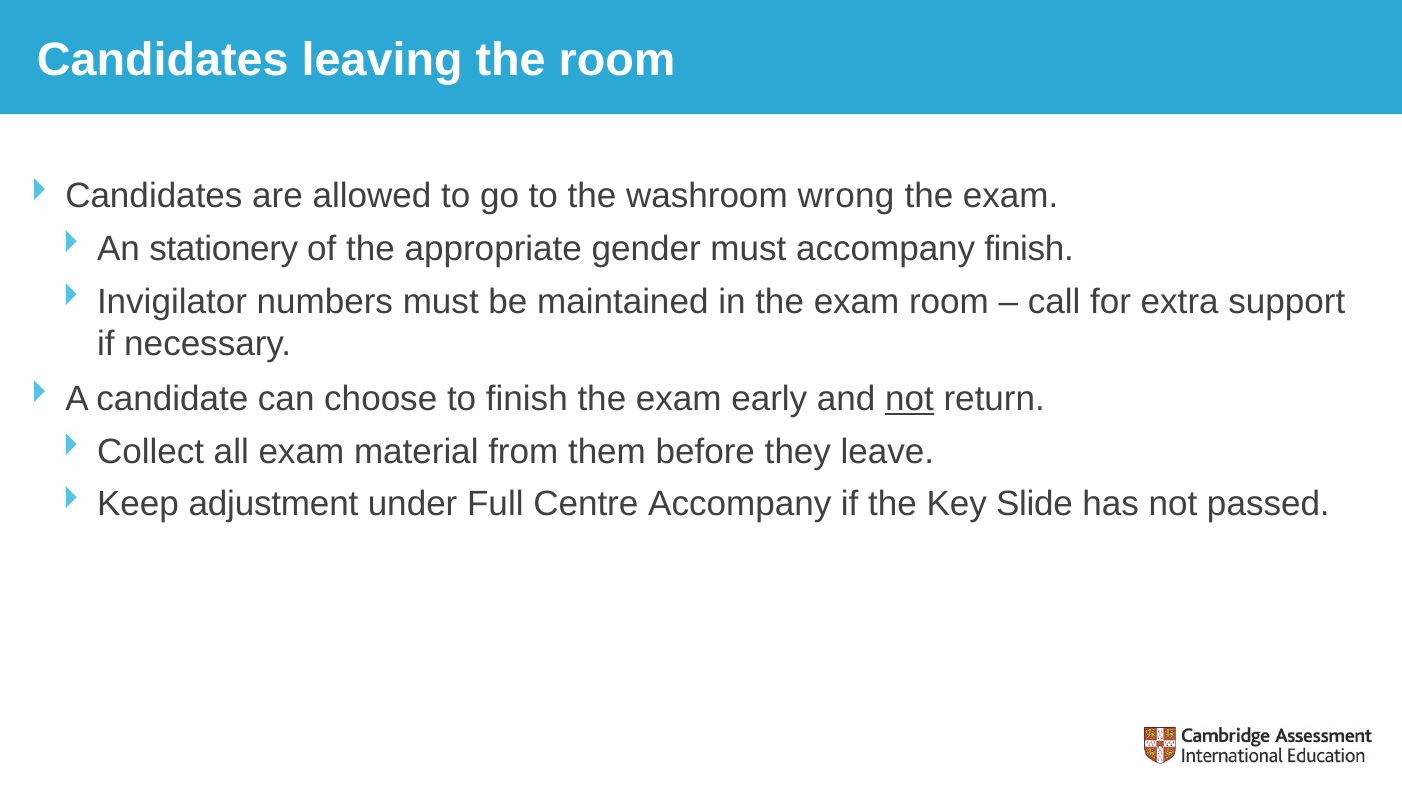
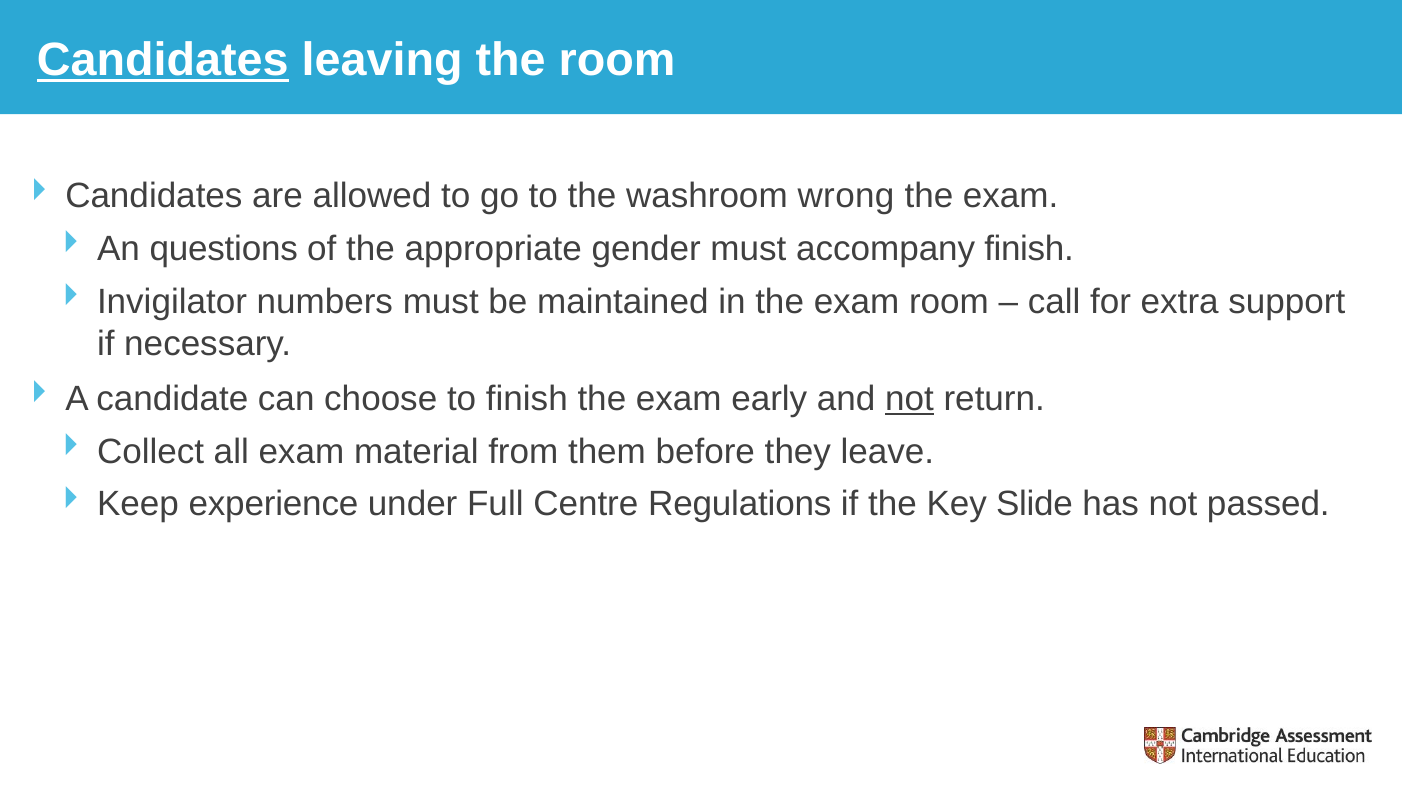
Candidates underline: none -> present (163, 60)
stationery: stationery -> questions (224, 249)
adjustment: adjustment -> experience (273, 504)
Centre Accompany: Accompany -> Regulations (740, 504)
